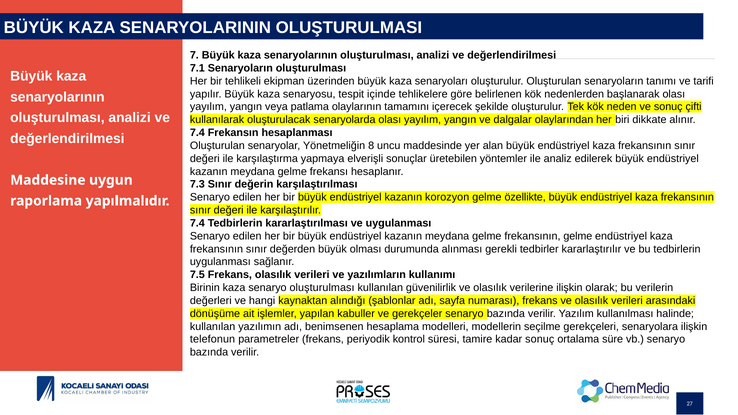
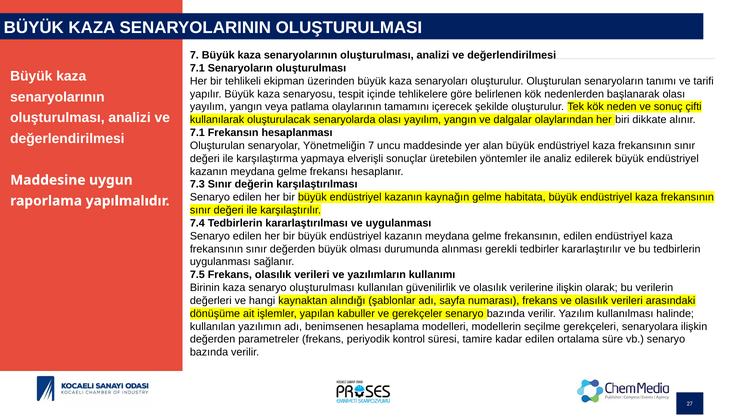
7.4: 7.4 -> 7.1 (197, 133)
Yönetmeliğin 8: 8 -> 7 (371, 146)
korozyon: korozyon -> kaynağın (447, 197)
özellikte: özellikte -> habitata (525, 197)
frekansının gelme: gelme -> edilen (578, 236)
telefonun: telefonun -> değerden (213, 339)
kadar sonuç: sonuç -> edilen (540, 339)
